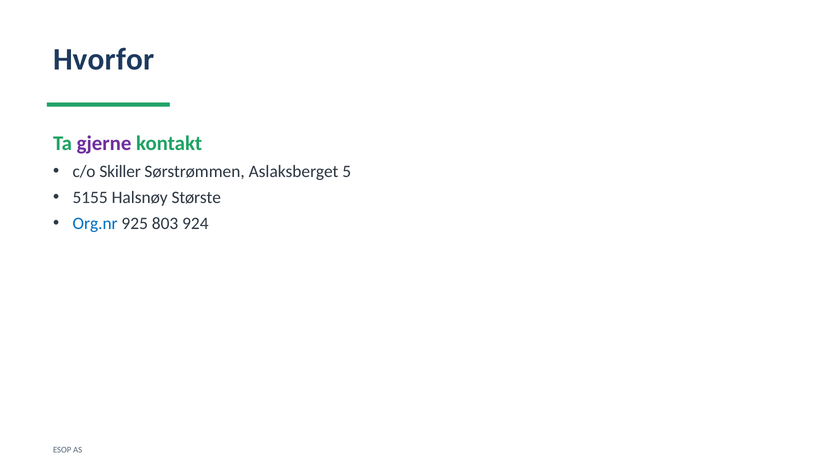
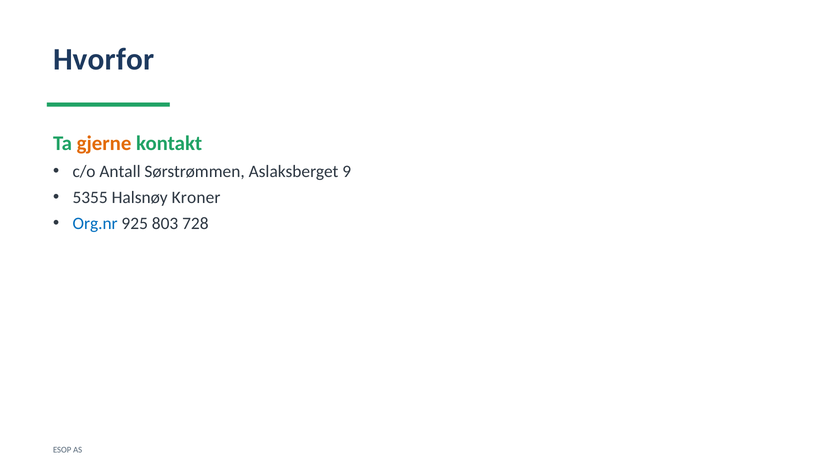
gjerne colour: purple -> orange (104, 143)
Skiller: Skiller -> Antall (120, 171)
5: 5 -> 9 (347, 171)
5155: 5155 -> 5355 (90, 197)
Største: Største -> Kroner (196, 197)
924: 924 -> 728 (195, 223)
